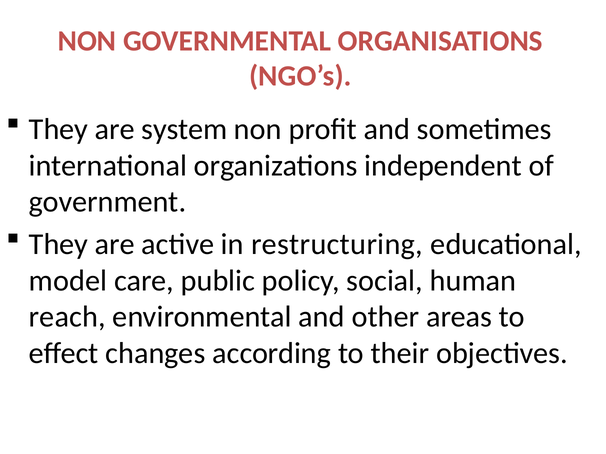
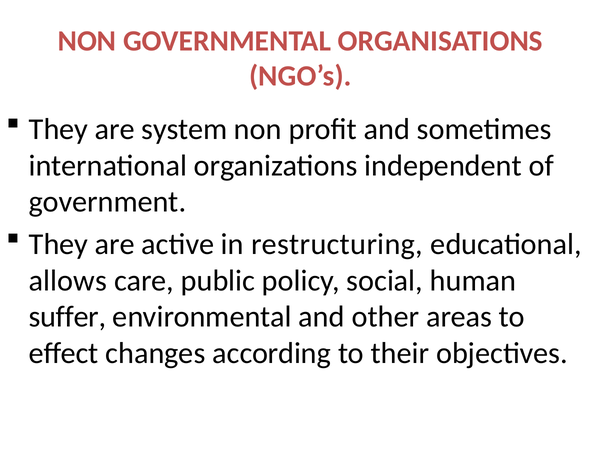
model: model -> allows (68, 281)
reach: reach -> suffer (67, 317)
